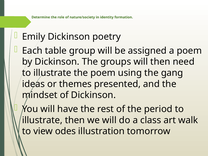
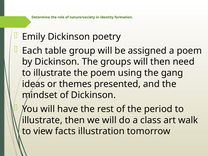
odes: odes -> facts (65, 131)
